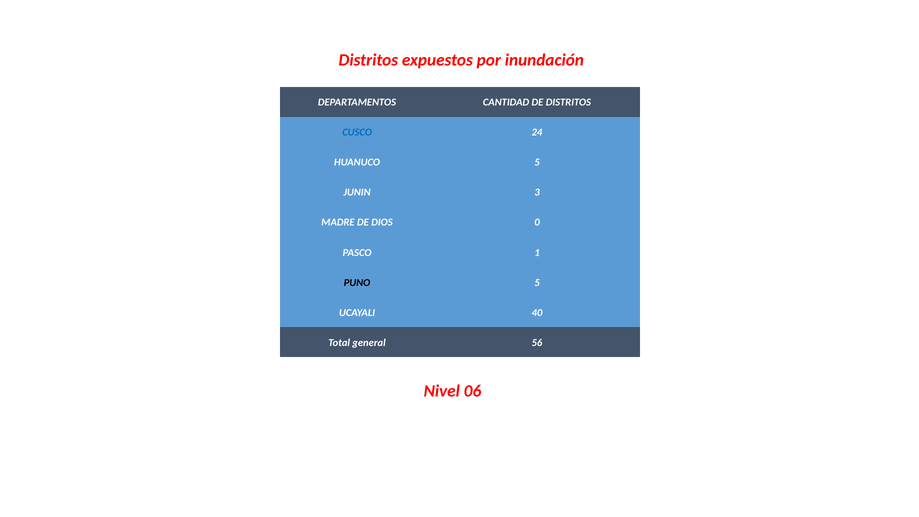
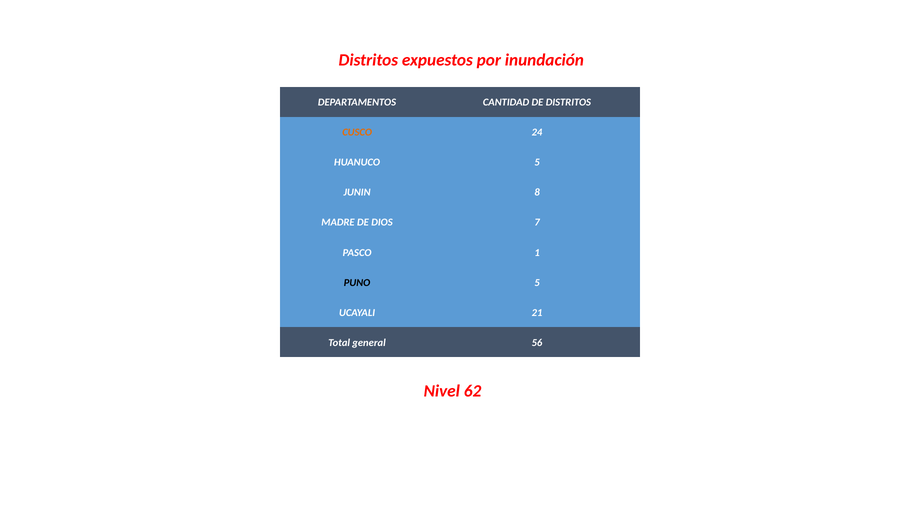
CUSCO colour: blue -> orange (357, 132)
3: 3 -> 8 (537, 192)
0: 0 -> 7 (537, 222)
40: 40 -> 21 (537, 313)
06: 06 -> 62 (473, 391)
